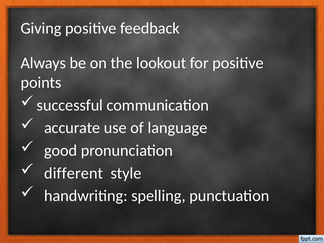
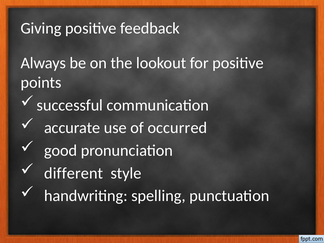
language: language -> occurred (177, 128)
